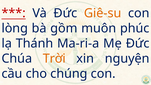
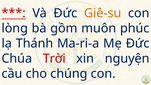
Trời colour: orange -> red (54, 58)
